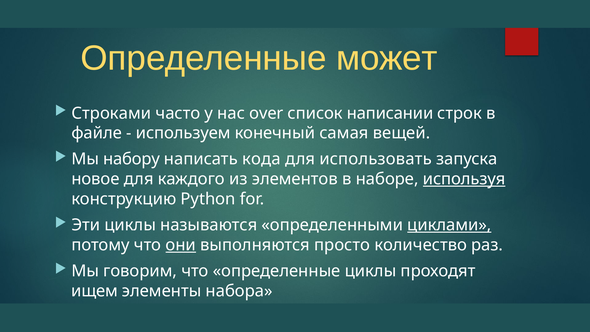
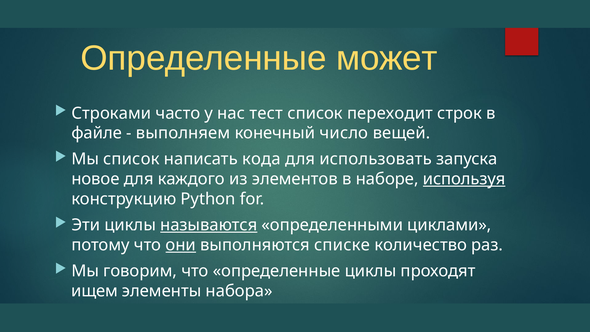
over: over -> тест (266, 113)
написании: написании -> переходит (390, 113)
используем: используем -> выполняем (183, 133)
самая: самая -> число (344, 133)
Мы набору: набору -> список (131, 159)
называются underline: none -> present (209, 225)
циклами underline: present -> none (449, 225)
просто: просто -> списке (342, 245)
